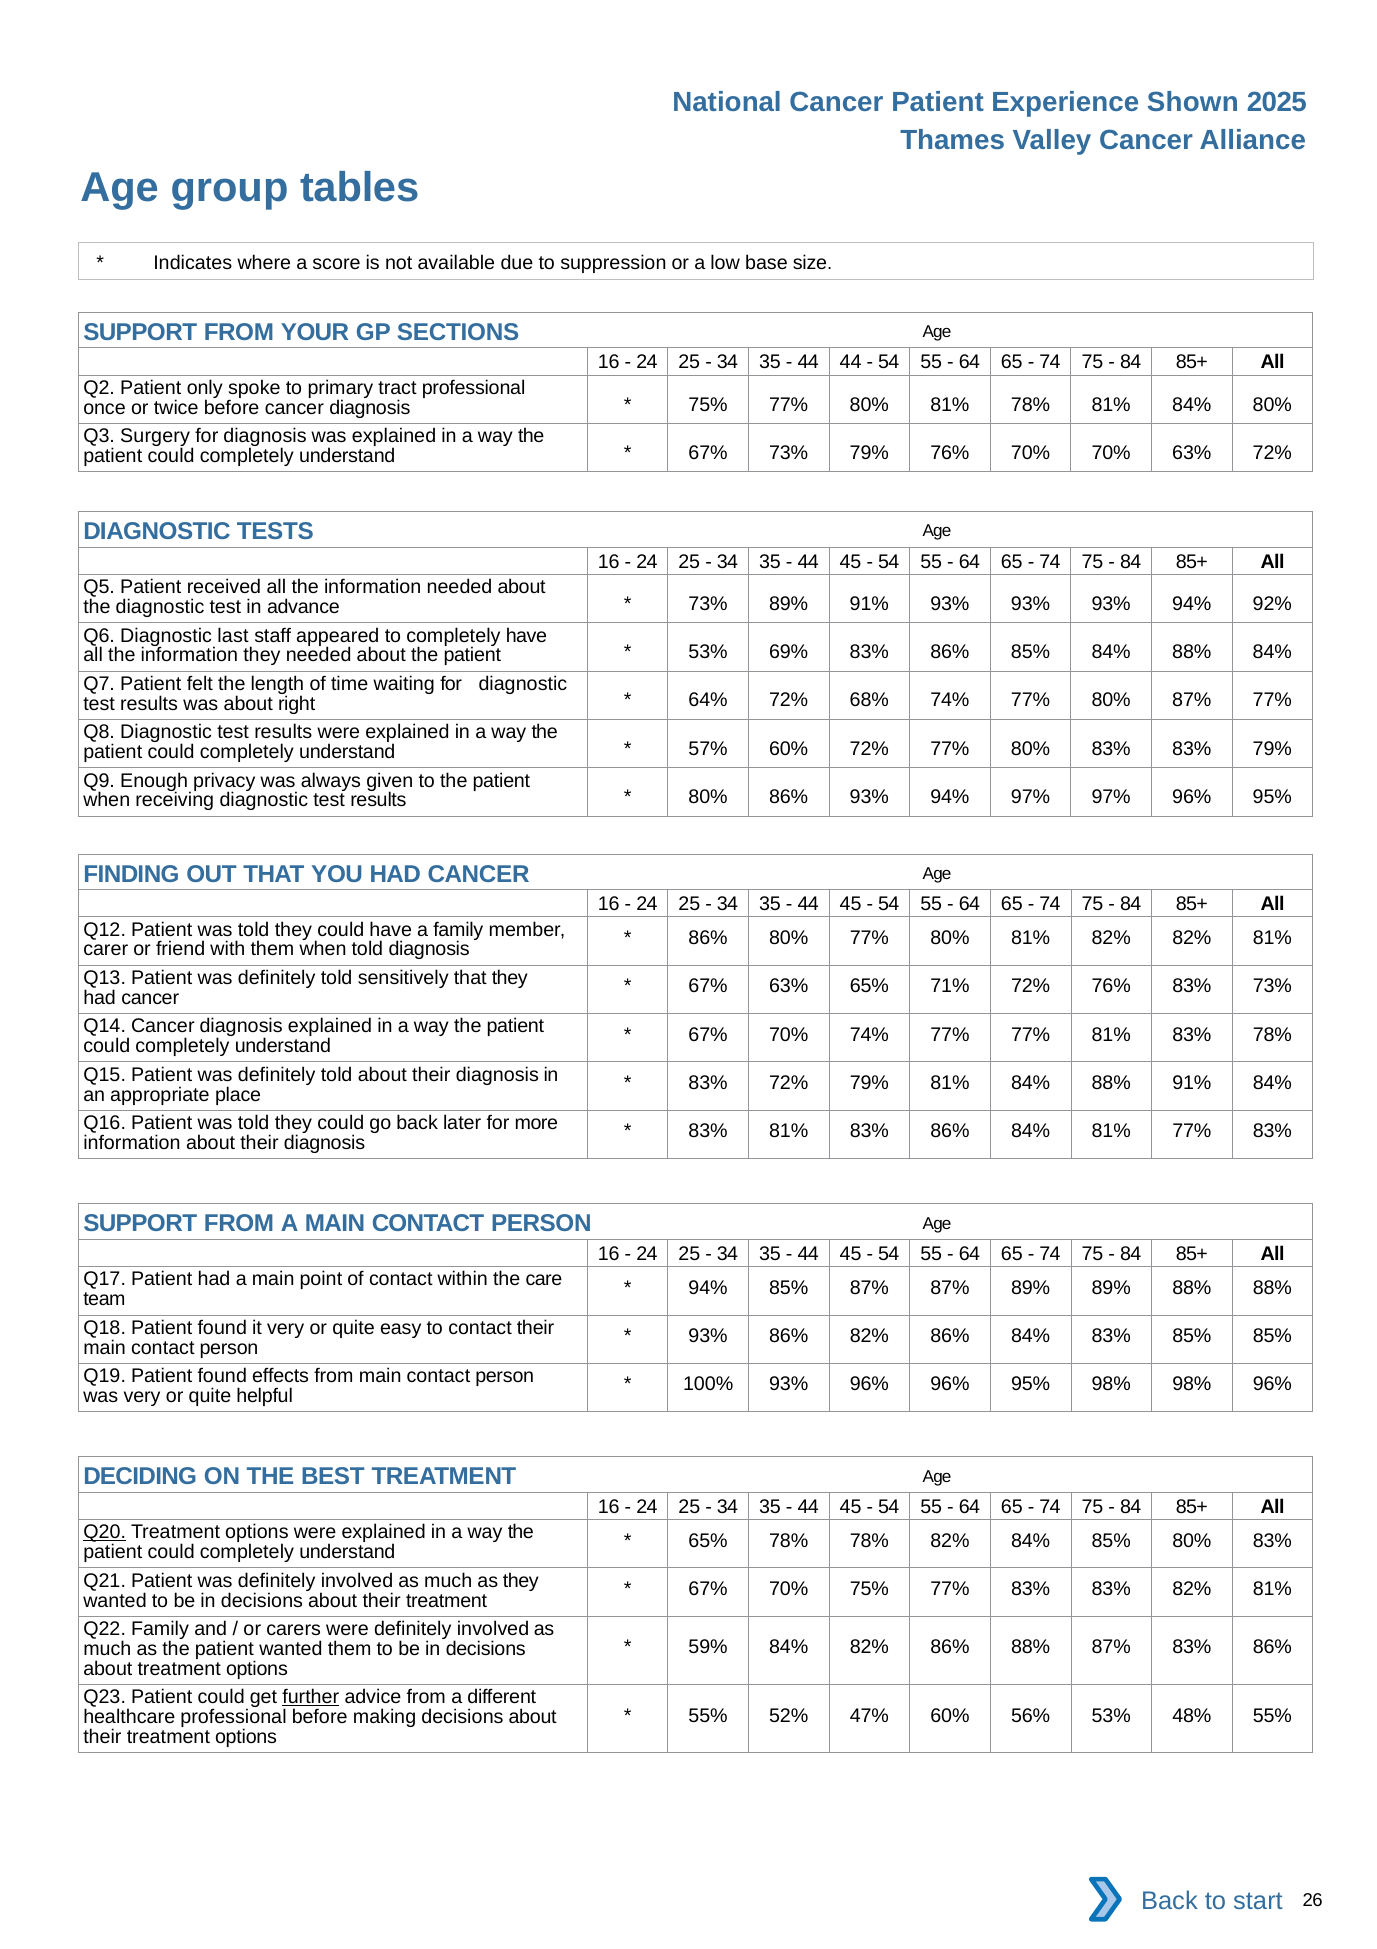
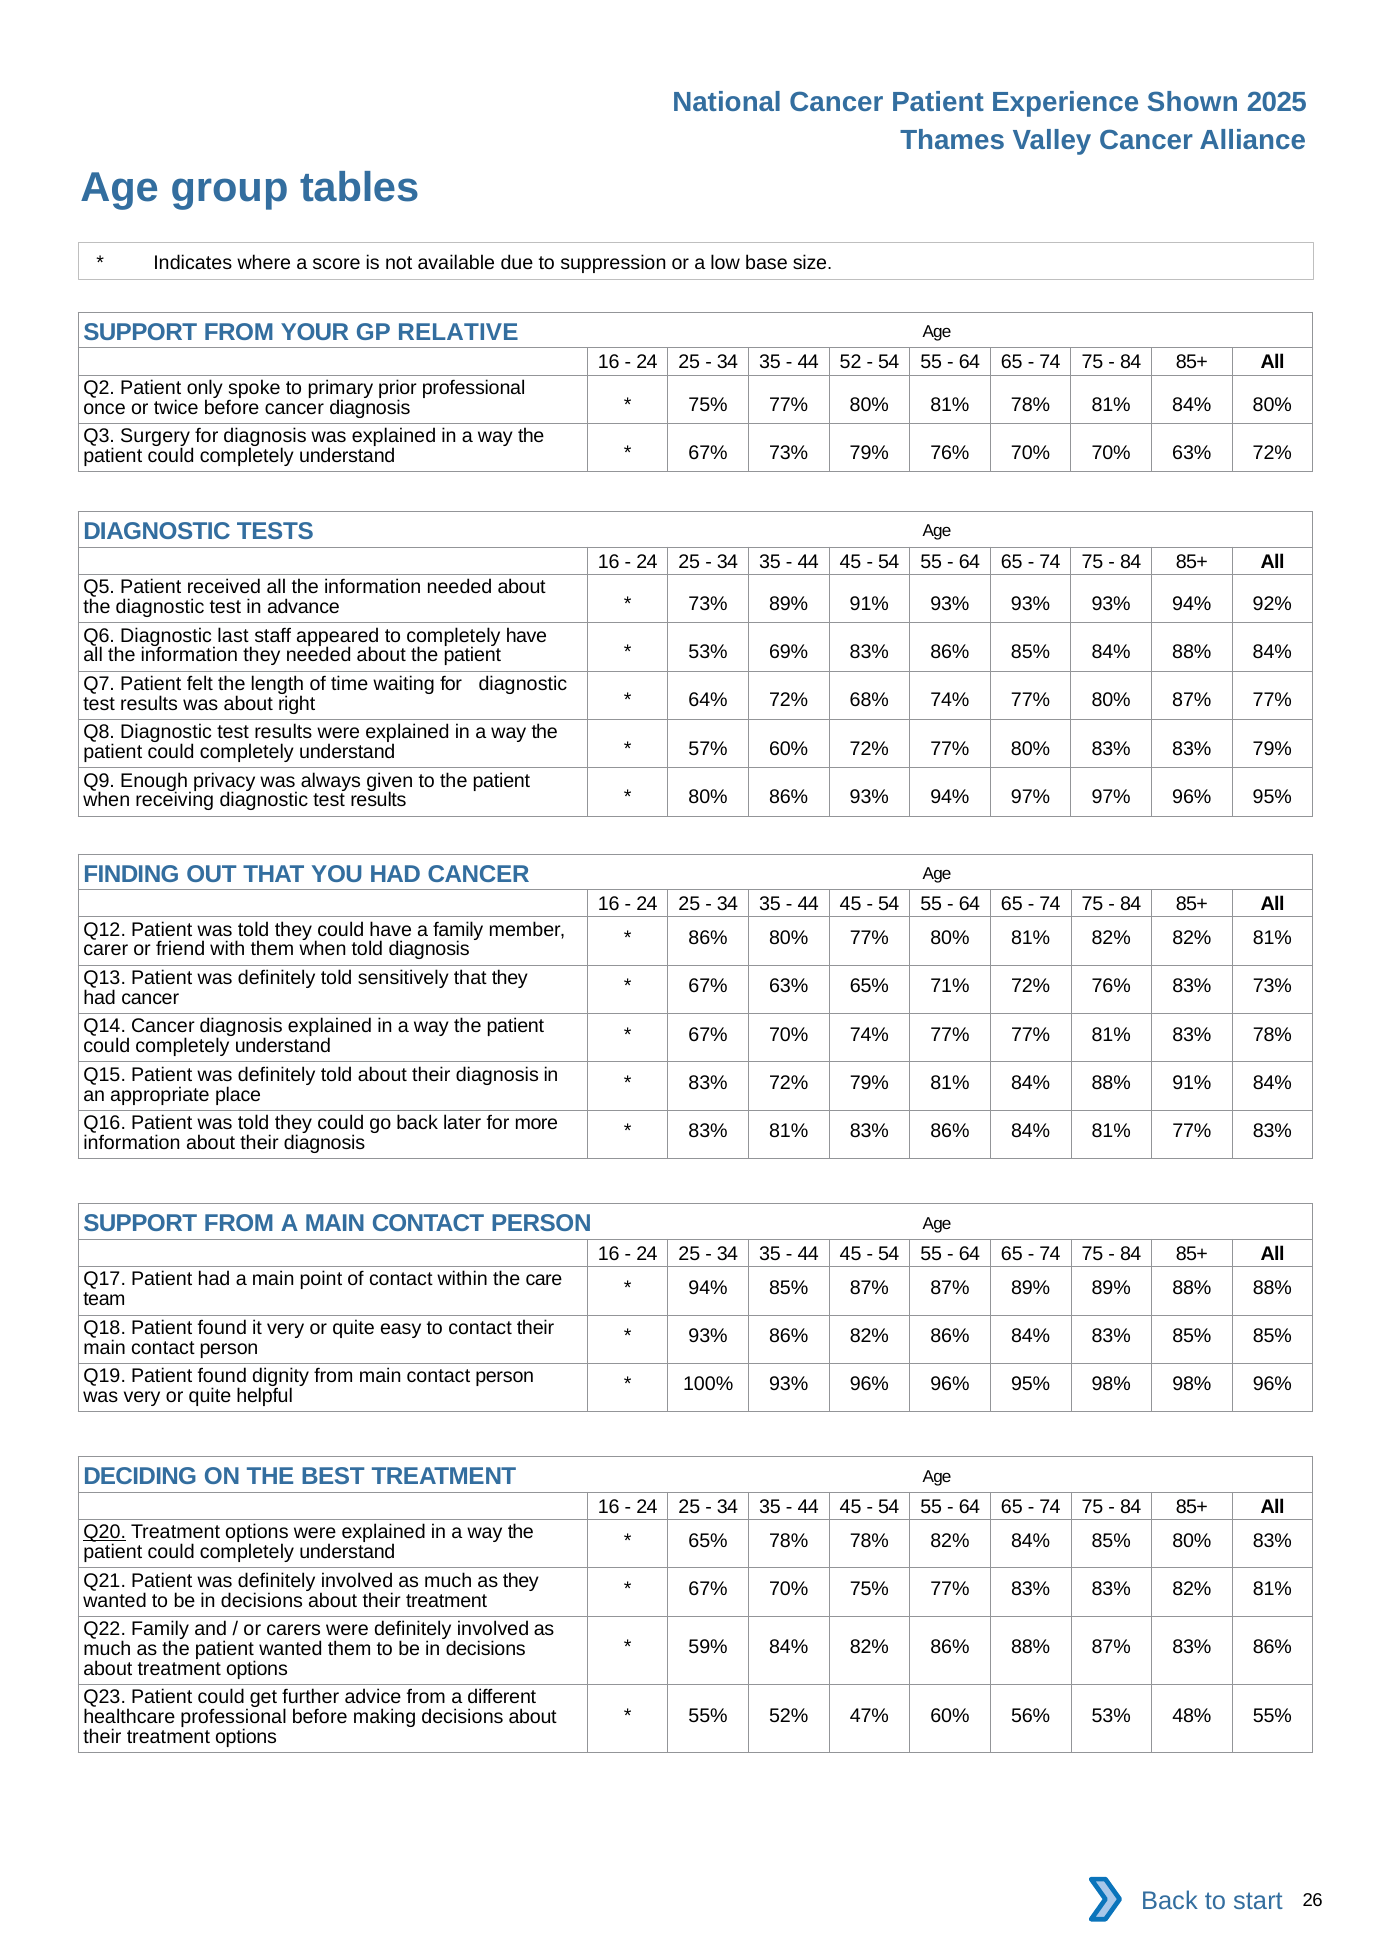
SECTIONS: SECTIONS -> RELATIVE (458, 332)
44 44: 44 -> 52 (851, 362)
tract: tract -> prior (398, 388)
effects: effects -> dignity (280, 1376)
further underline: present -> none (311, 1697)
